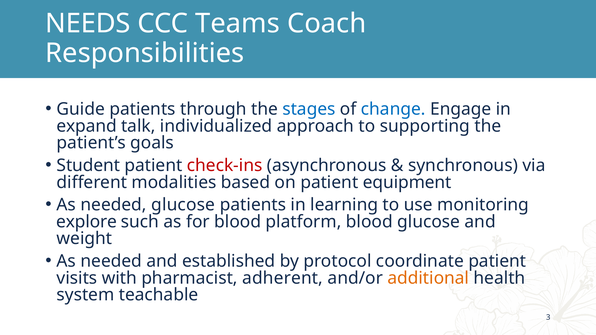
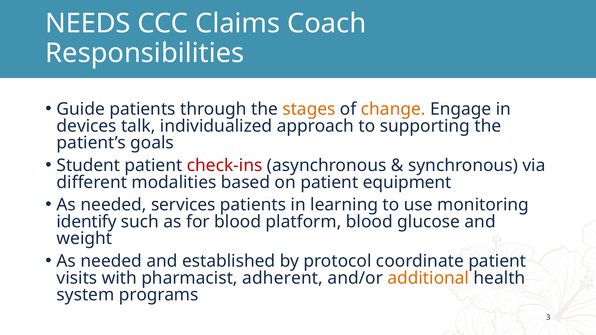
Teams: Teams -> Claims (238, 24)
stages colour: blue -> orange (309, 109)
change colour: blue -> orange (393, 109)
expand: expand -> devices (87, 126)
needed glucose: glucose -> services (183, 205)
explore: explore -> identify (87, 222)
teachable: teachable -> programs (159, 295)
